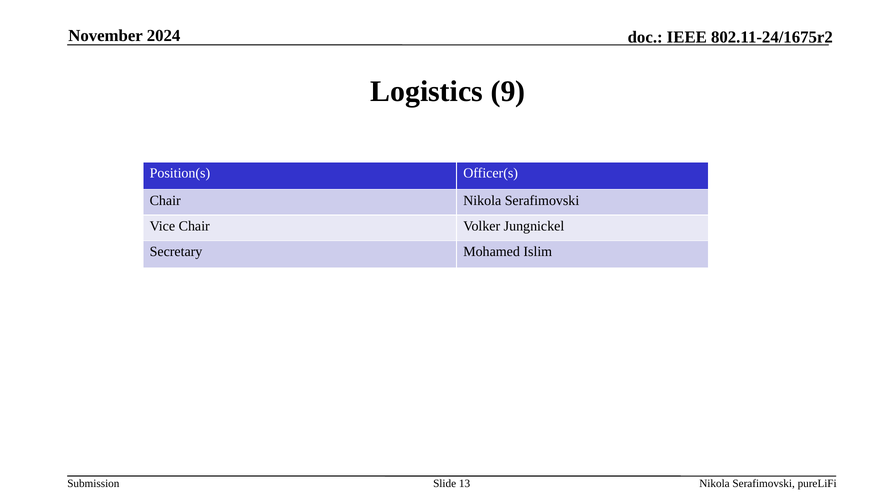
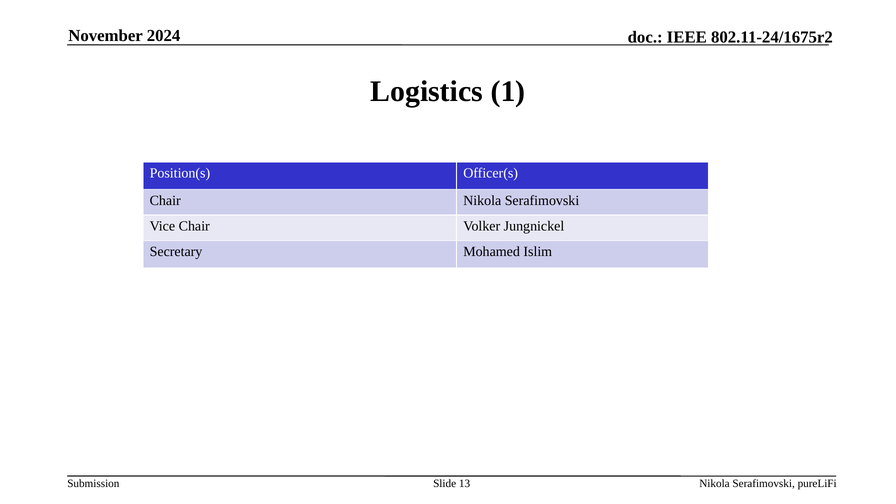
9: 9 -> 1 (508, 92)
